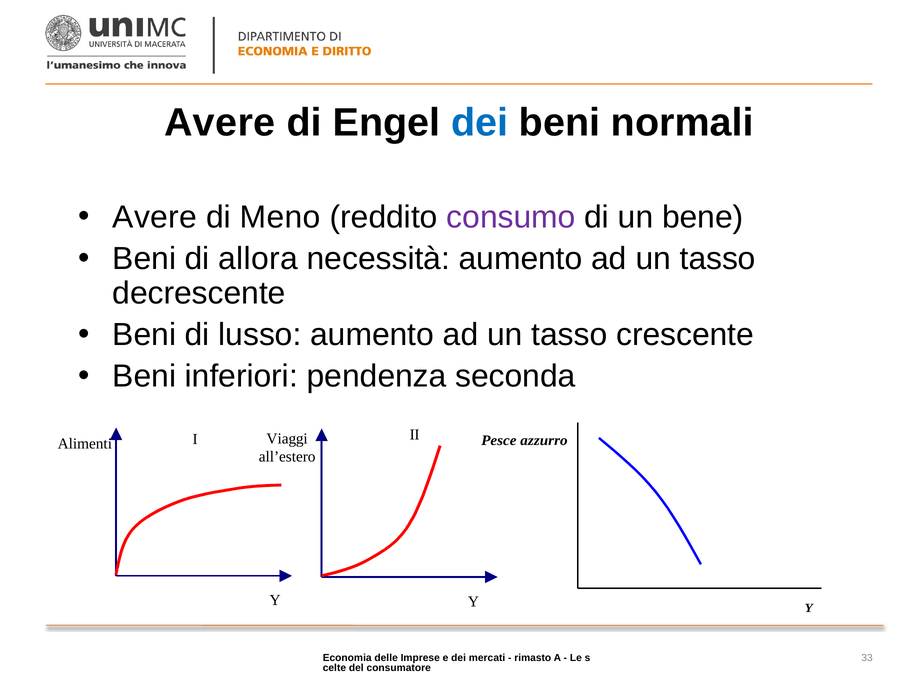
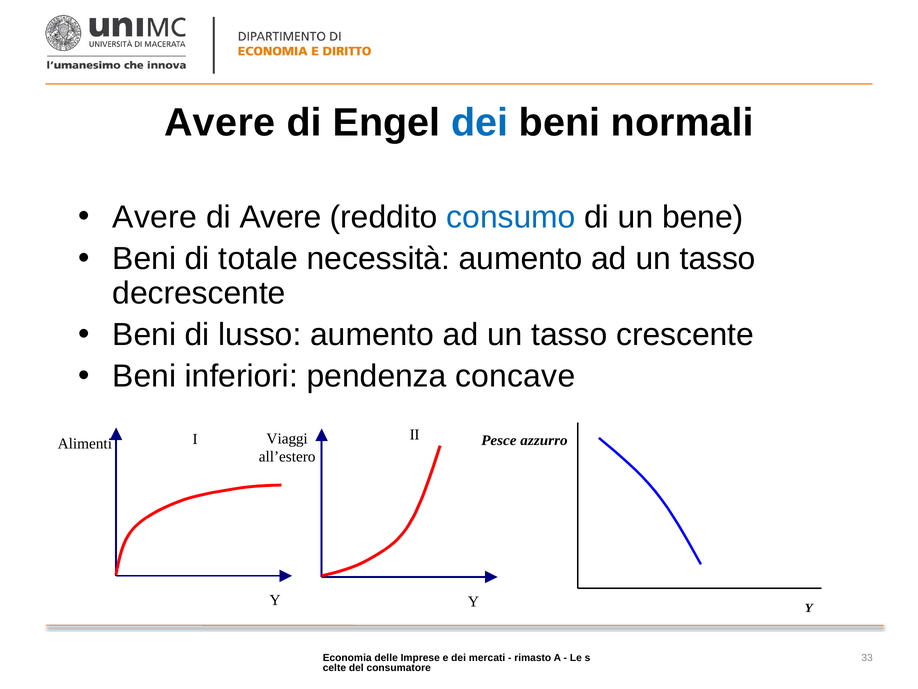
di Meno: Meno -> Avere (281, 217)
consumo colour: purple -> blue (511, 217)
allora: allora -> totale (258, 258)
seconda: seconda -> concave (515, 376)
